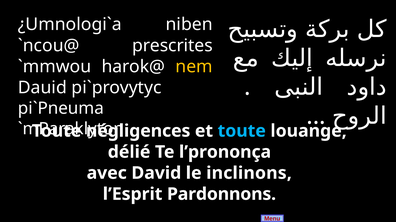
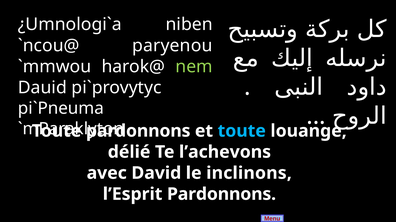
prescrites: prescrites -> paryenou (172, 46)
nem colour: yellow -> light green (194, 67)
négligences: négligences -> pardonnons (138, 131)
l’prononça: l’prononça -> l’achevons (225, 152)
